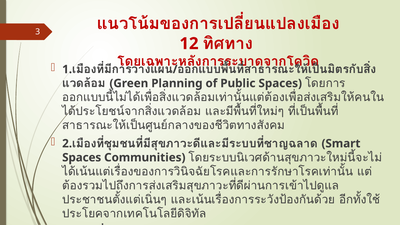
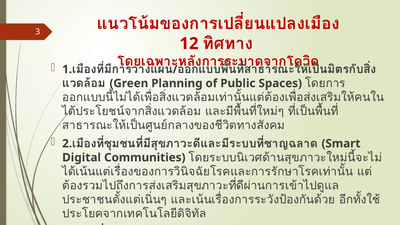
Spaces: Spaces -> Digital (82, 158)
